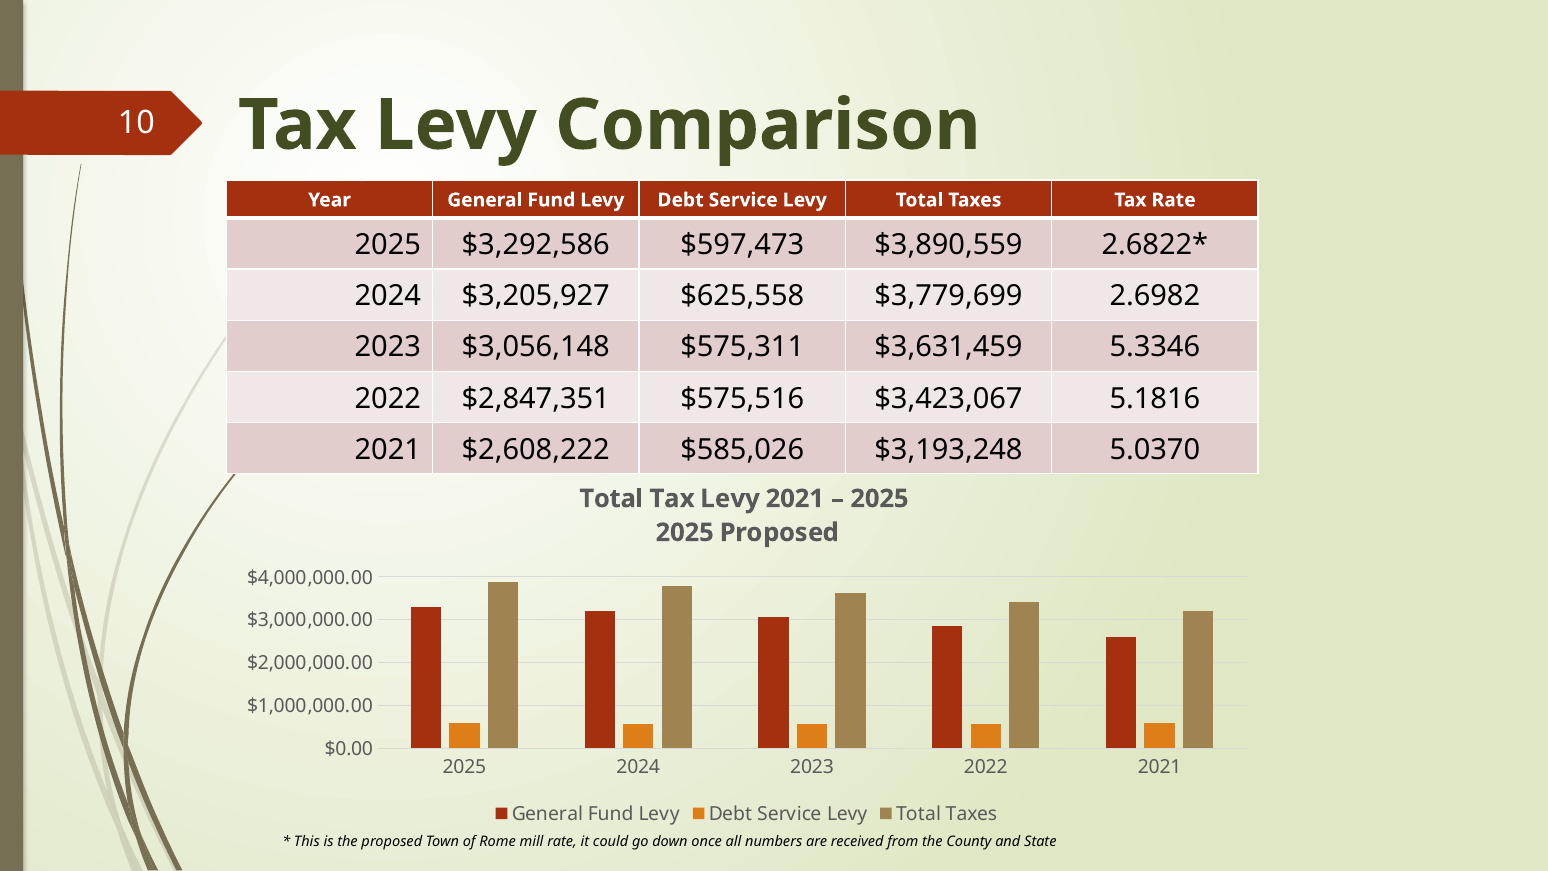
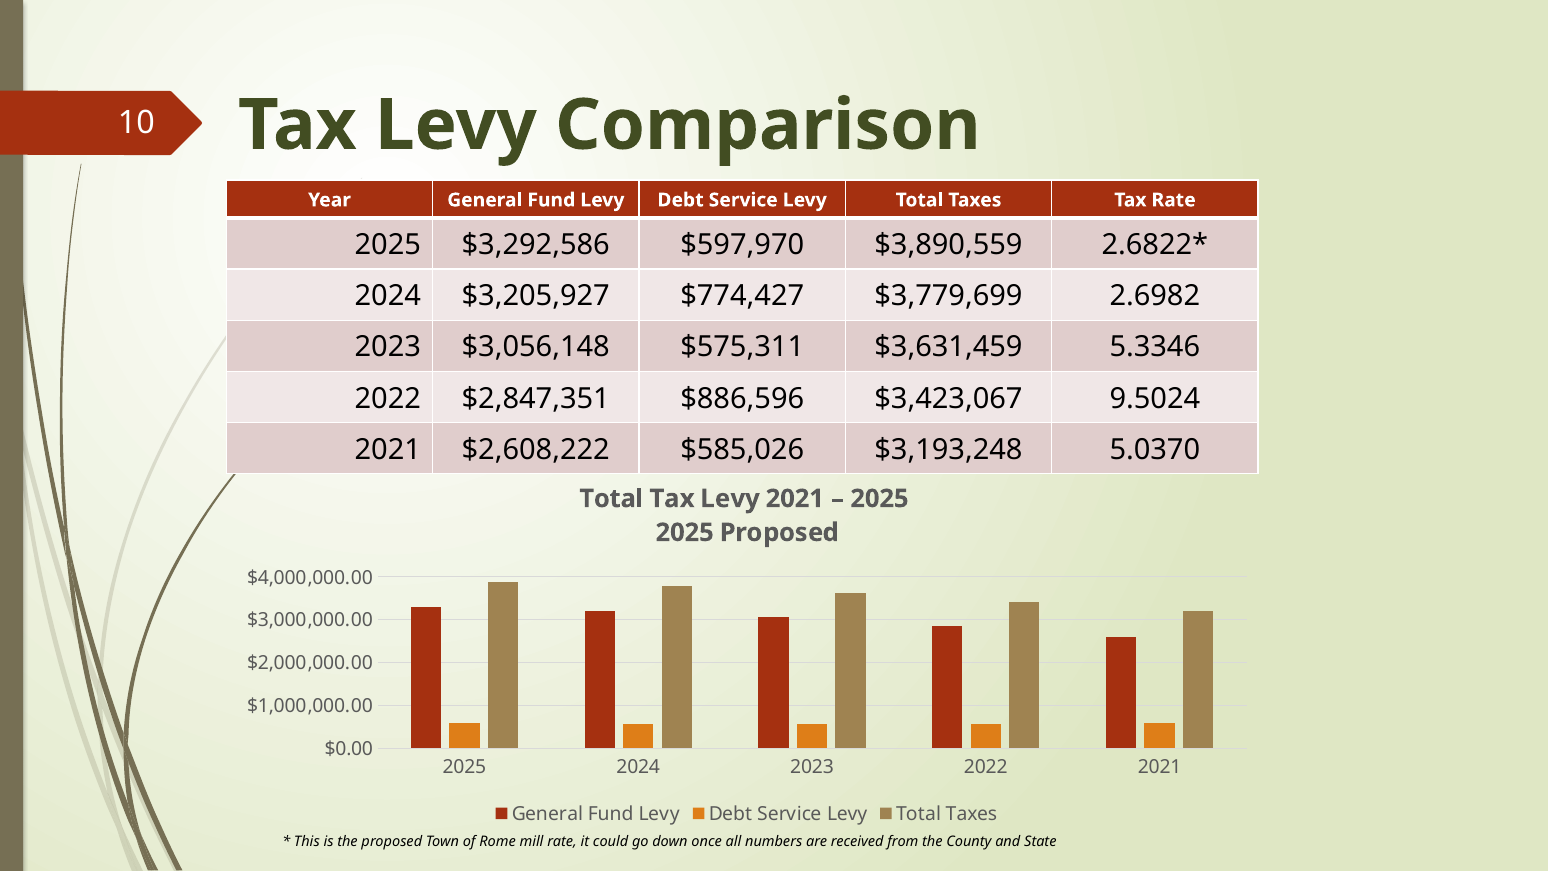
$597,473: $597,473 -> $597,970 (742, 245)
$625,558: $625,558 -> $774,427 (742, 296)
$575,516: $575,516 -> $886,596 (742, 398)
5.1816: 5.1816 -> 9.5024 (1155, 398)
